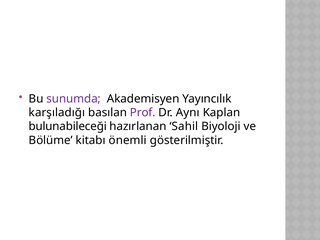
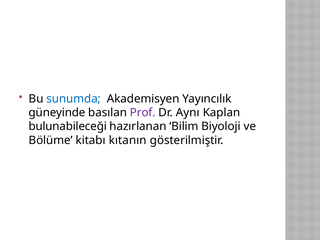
sunumda colour: purple -> blue (74, 99)
karşıladığı: karşıladığı -> güneyinde (57, 113)
Sahil: Sahil -> Bilim (184, 126)
önemli: önemli -> kıtanın (128, 140)
